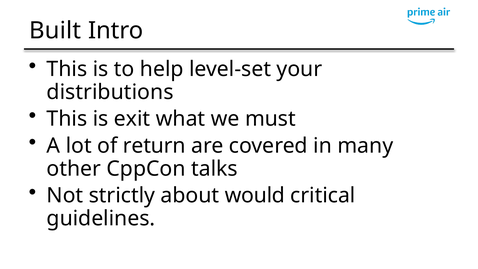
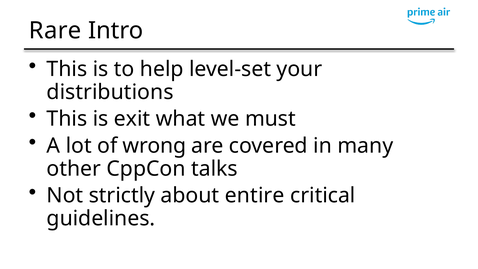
Built: Built -> Rare (55, 30)
return: return -> wrong (154, 146)
would: would -> entire (255, 195)
